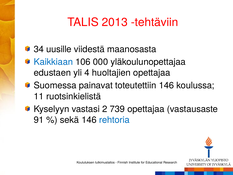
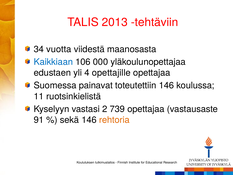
uusille: uusille -> vuotta (59, 49)
huoltajien: huoltajien -> opettajille (111, 73)
rehtoria colour: blue -> orange (114, 120)
